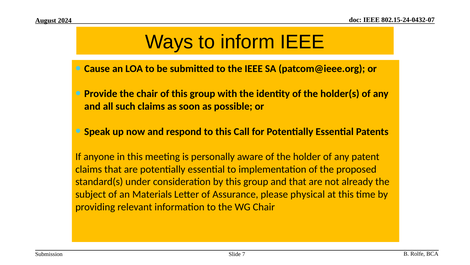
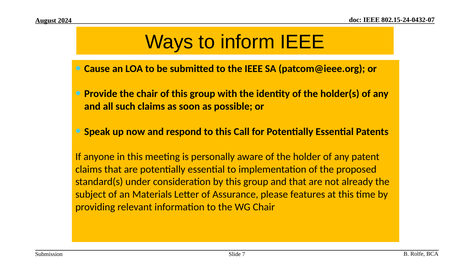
physical: physical -> features (308, 194)
